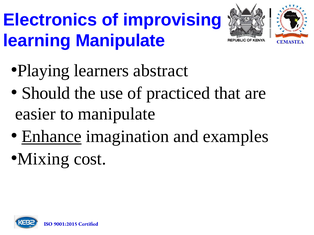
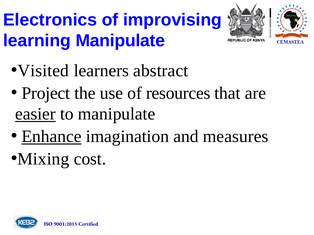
Playing: Playing -> Visited (43, 71)
Should: Should -> Project (46, 93)
practiced: practiced -> resources (178, 93)
easier underline: none -> present (35, 114)
examples: examples -> measures (236, 137)
